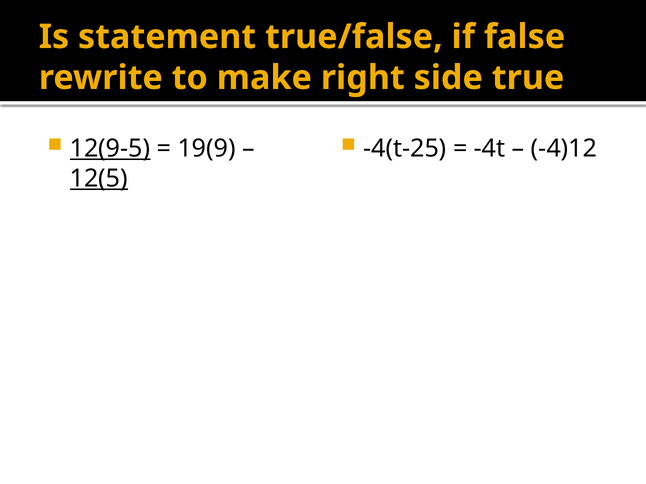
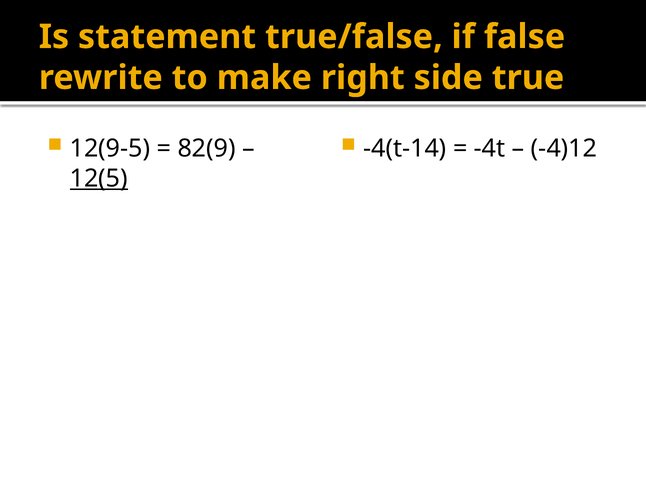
12(9-5 underline: present -> none (110, 149)
19(9: 19(9 -> 82(9 (207, 149)
-4(t-25: -4(t-25 -> -4(t-14 (405, 149)
